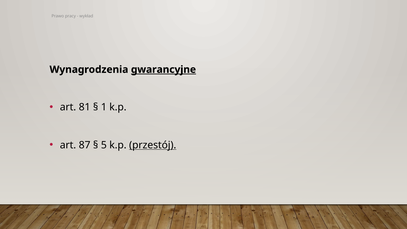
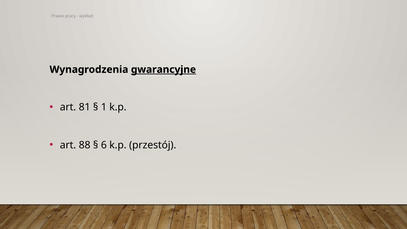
87: 87 -> 88 (85, 145)
5: 5 -> 6 (104, 145)
przestój underline: present -> none (153, 145)
